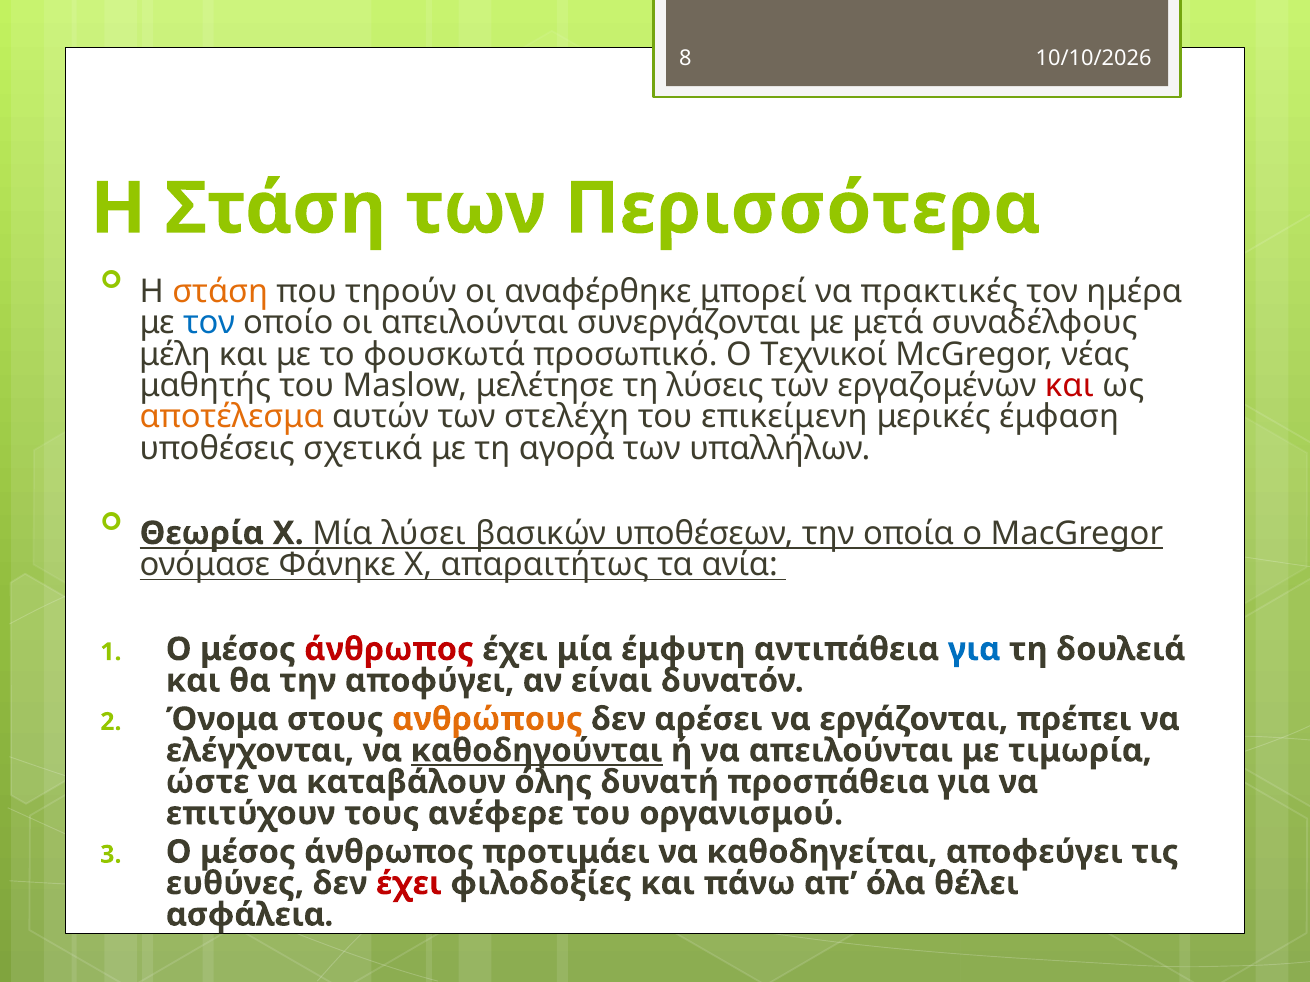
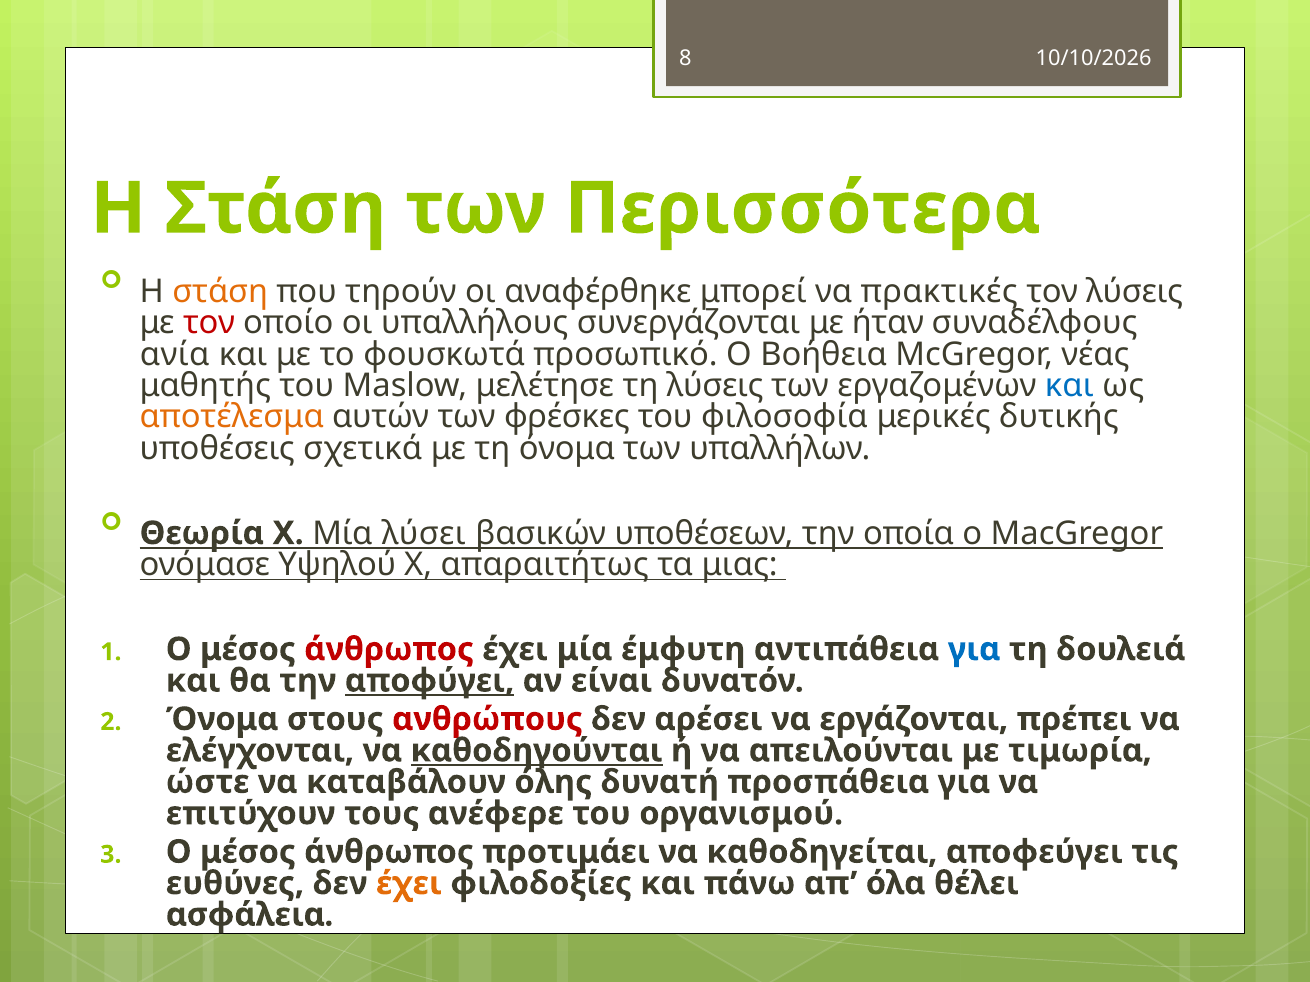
τον ημέρα: ημέρα -> λύσεις (1135, 292)
τον colour: blue -> red (209, 323)
οι απειλούνται: απειλούνται -> υπαλλήλους (475, 323)
μετά: μετά -> ήταν (888, 323)
μέλη: μέλη -> ανία (175, 354)
Τεχνικοί: Τεχνικοί -> Βοήθεια (824, 354)
και colour: red -> blue (1069, 386)
στελέχη: στελέχη -> φρέσκες (567, 417)
επικείμενη: επικείμενη -> φιλοσοφία (784, 417)
έμφαση: έμφαση -> δυτικής (1059, 417)
τη αγορά: αγορά -> όνομα (567, 449)
Φάνηκε: Φάνηκε -> Υψηλού (337, 565)
ανία: ανία -> μιας (740, 565)
αποφύγει underline: none -> present (430, 681)
ανθρώπους colour: orange -> red (487, 720)
έχει colour: red -> orange (409, 884)
